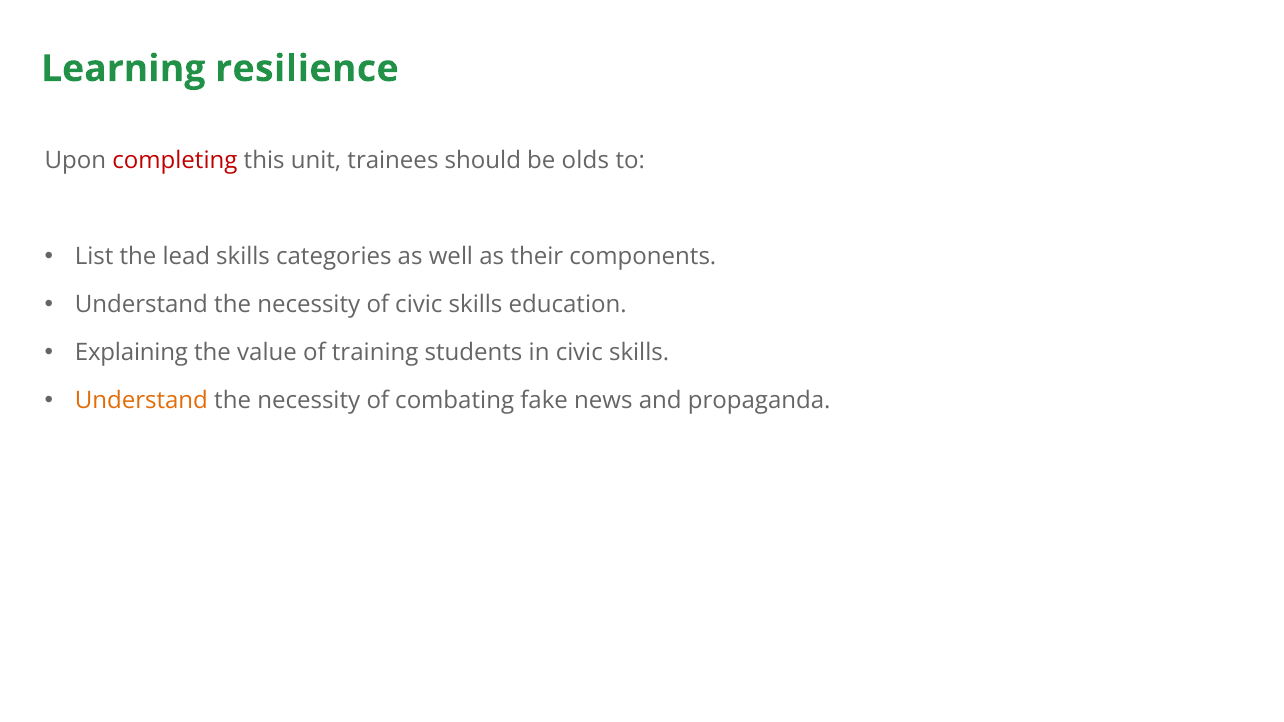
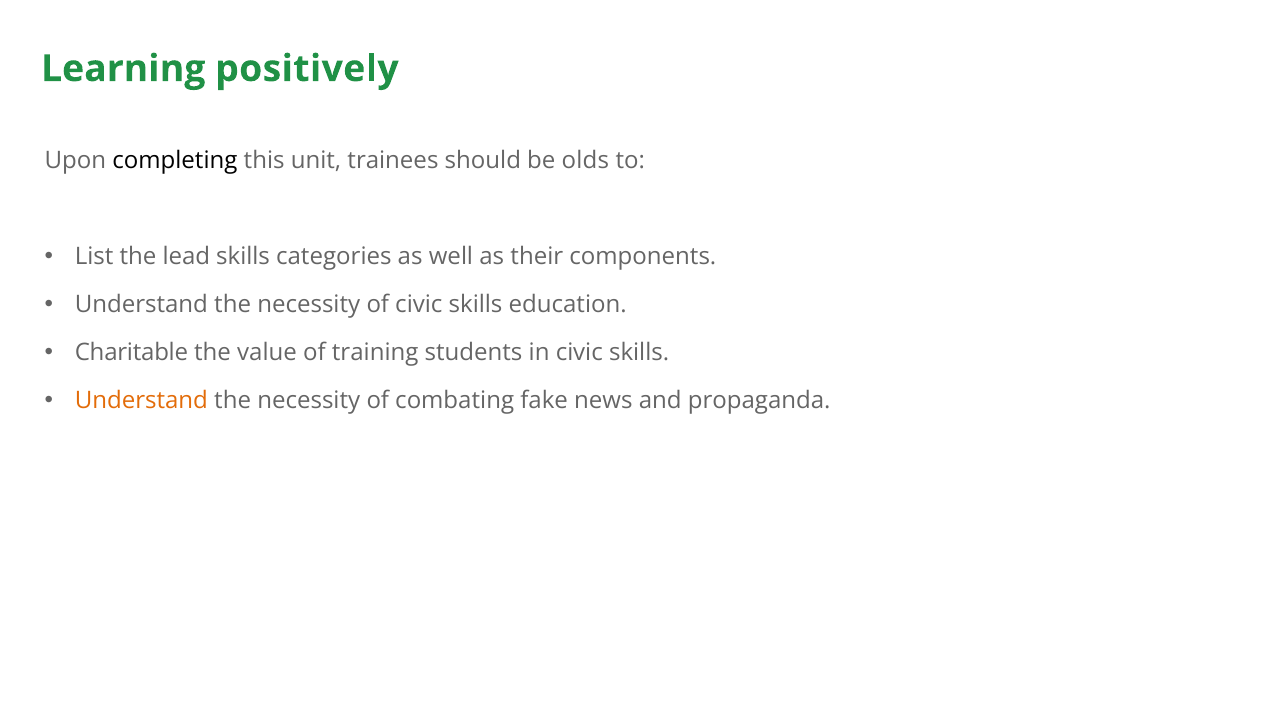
resilience: resilience -> positively (307, 69)
completing colour: red -> black (175, 160)
Explaining: Explaining -> Charitable (131, 353)
